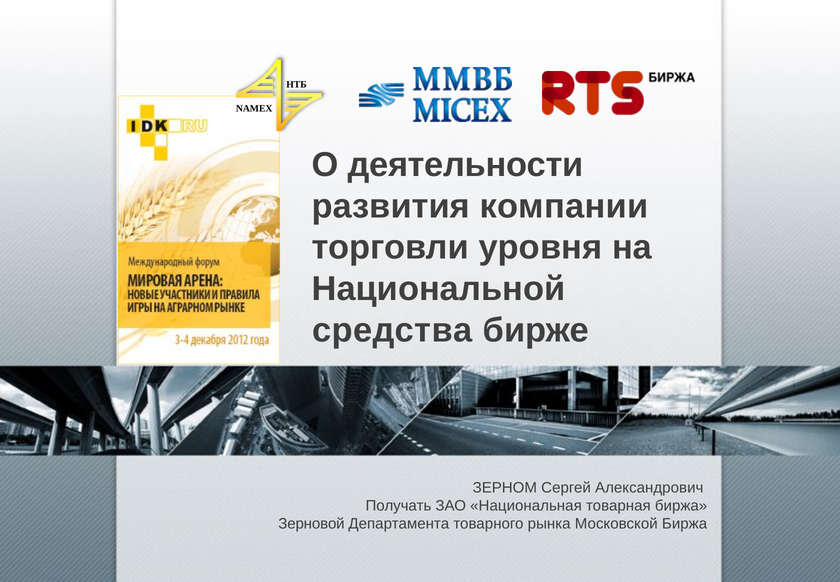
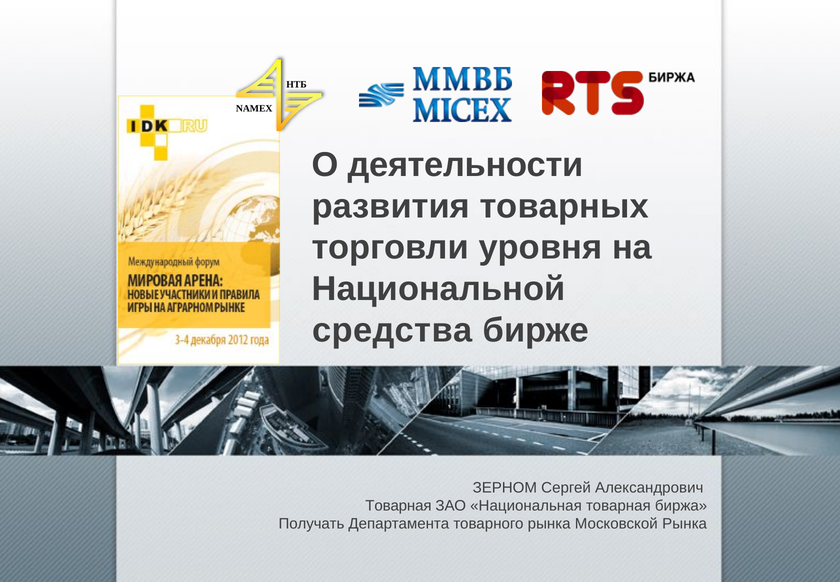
компании: компании -> товарных (564, 206)
Получать: Получать -> Товарная (398, 505)
Зерновой: Зерновой -> Получать (311, 524)
Московской Биржа: Биржа -> Рынка (685, 524)
